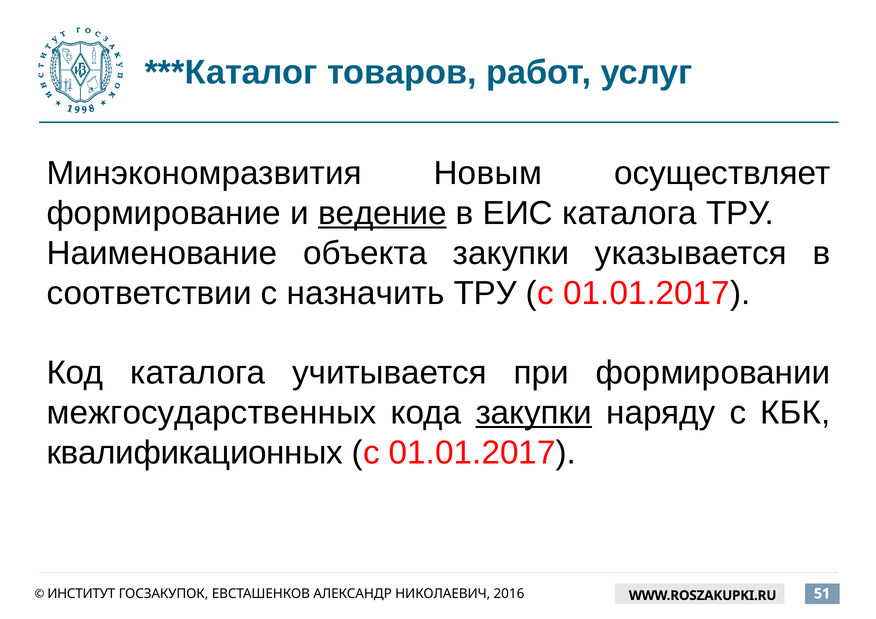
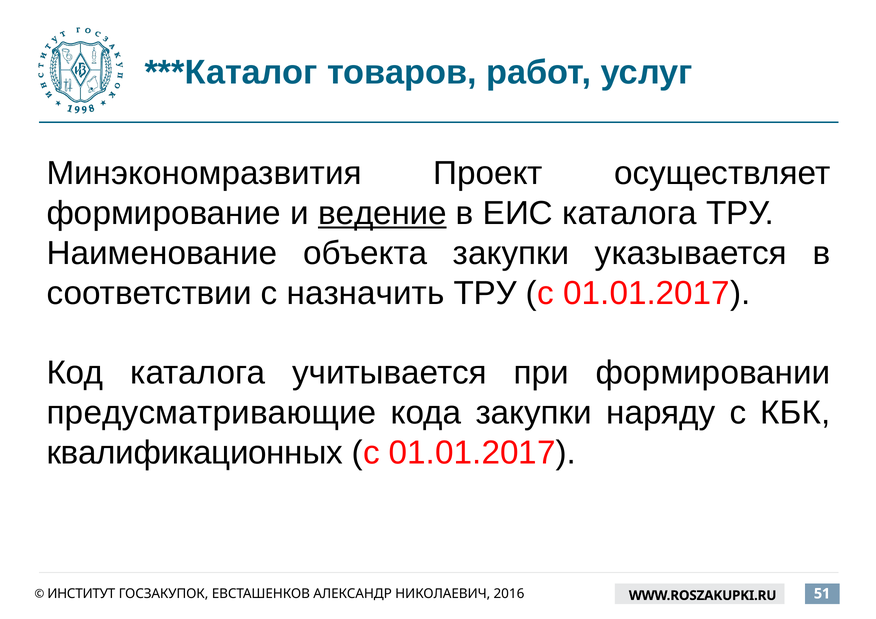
Новым: Новым -> Проект (488, 173)
межгосударственных: межгосударственных -> предусматривающие (212, 413)
закупки underline: present -> none (534, 413)
